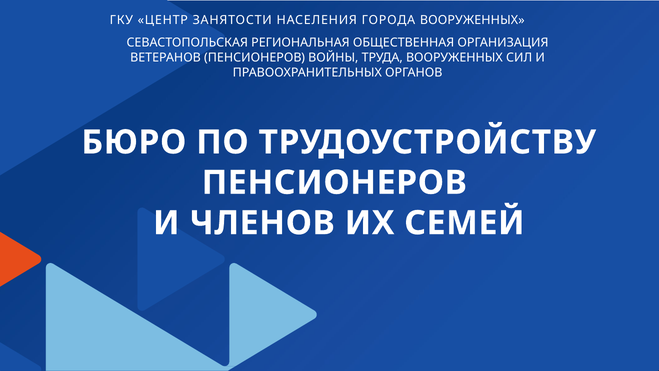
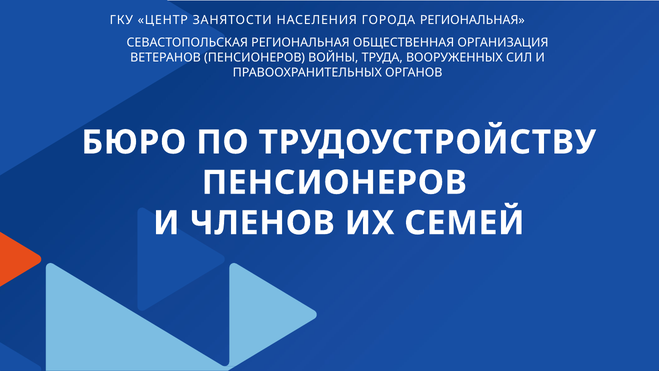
ГОРОДА ВООРУЖЕННЫХ: ВООРУЖЕННЫХ -> РЕГИОНАЛЬНАЯ (472, 20)
